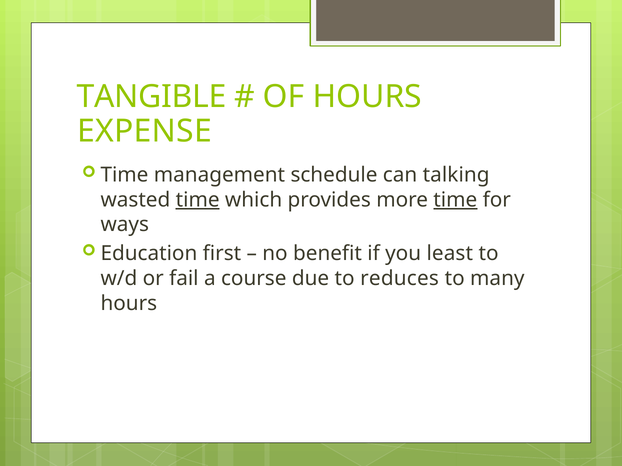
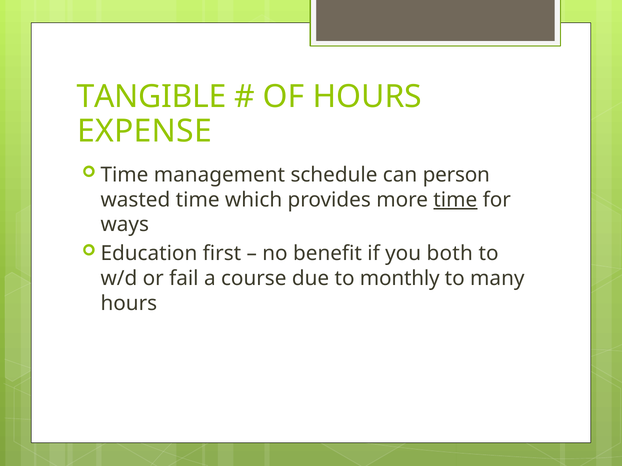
talking: talking -> person (456, 175)
time underline: present -> none (198, 200)
least: least -> both (450, 254)
reduces: reduces -> monthly (400, 279)
